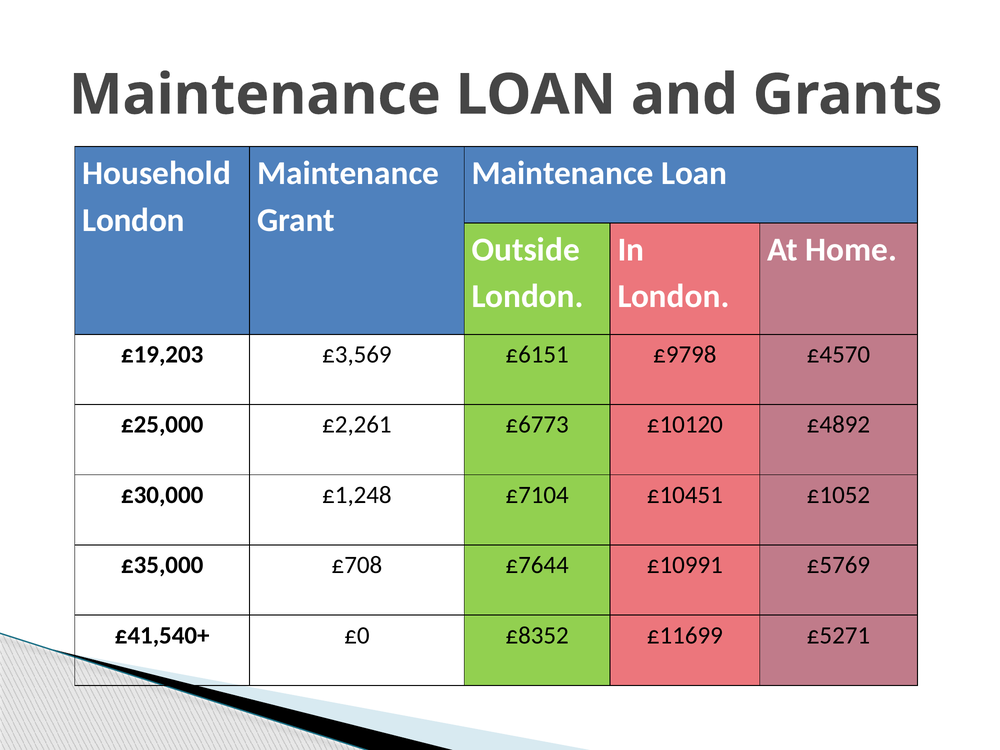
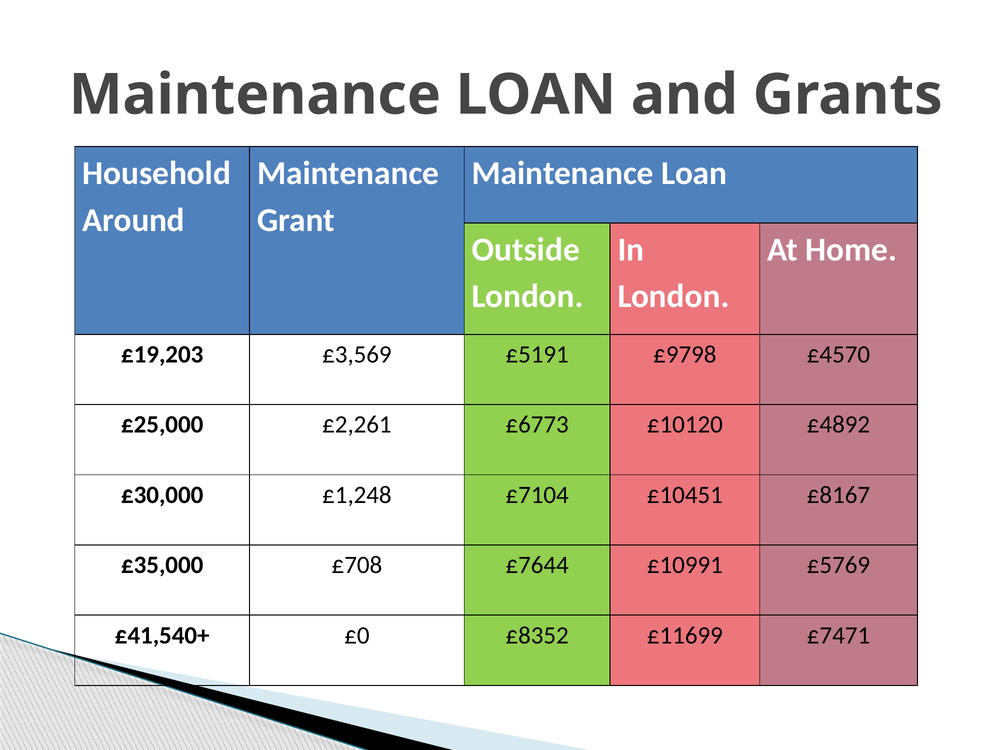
London: London -> Around (133, 220)
£6151: £6151 -> £5191 (537, 354)
£1052: £1052 -> £8167 (838, 495)
£5271: £5271 -> £7471 (838, 635)
